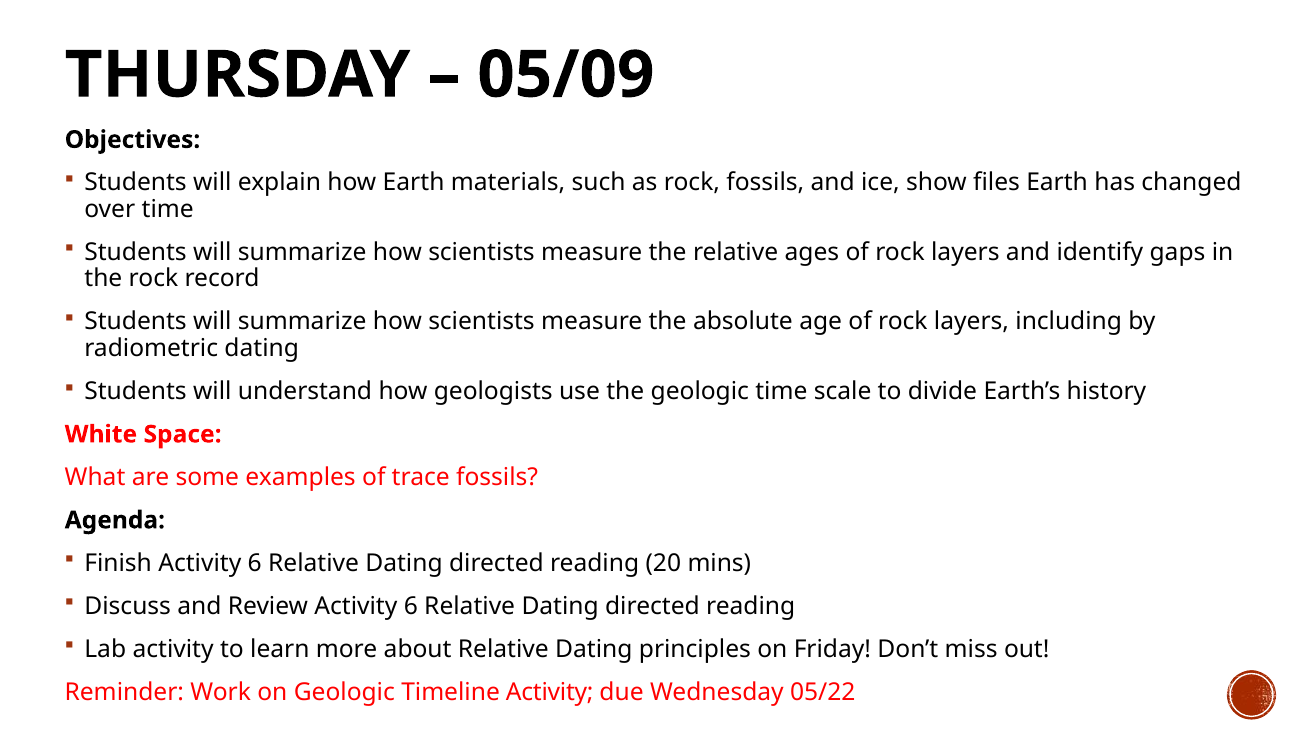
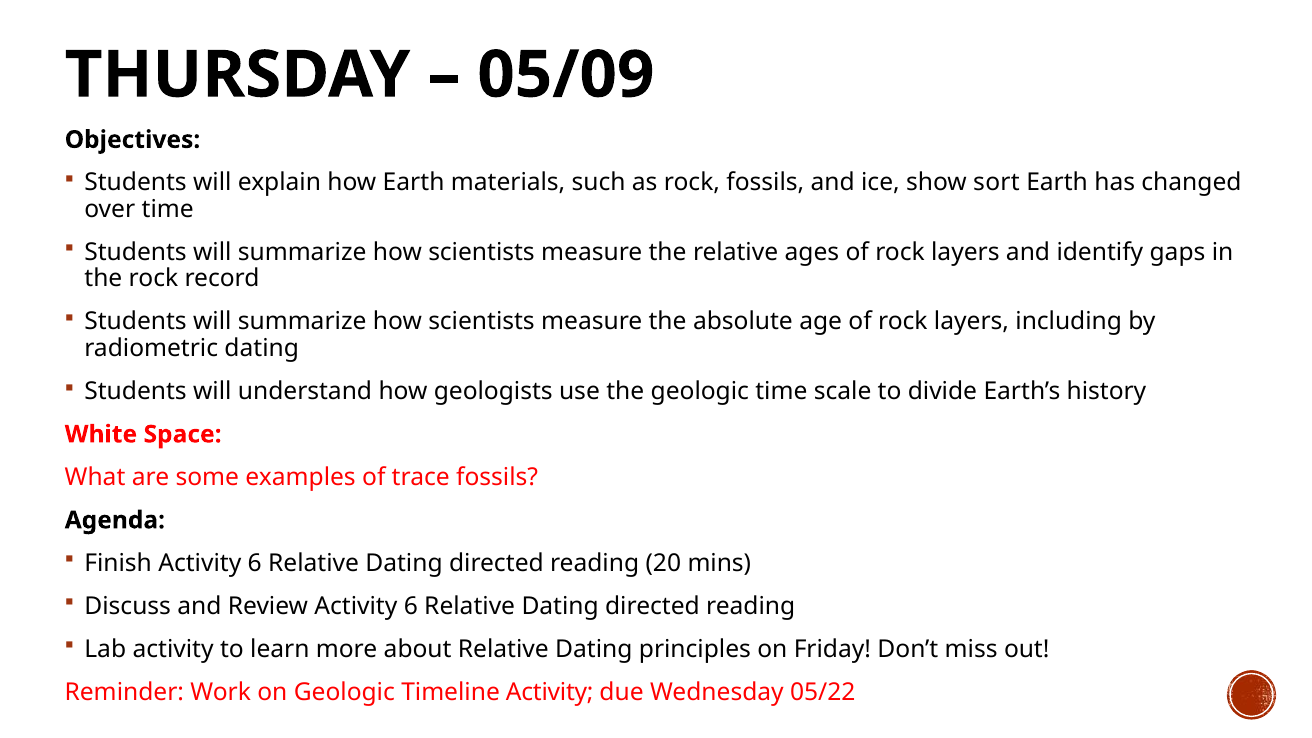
files: files -> sort (996, 183)
